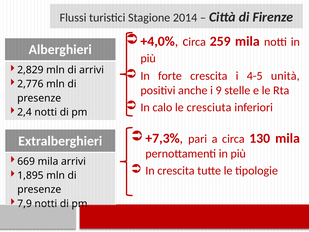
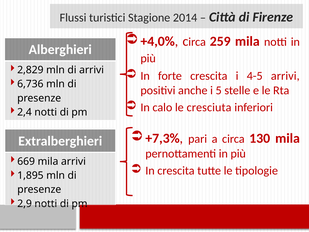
4-5 unità: unità -> arrivi (285, 76)
2,776: 2,776 -> 6,736 (30, 84)
9: 9 -> 5 (219, 90)
7,9: 7,9 -> 2,9 (25, 203)
